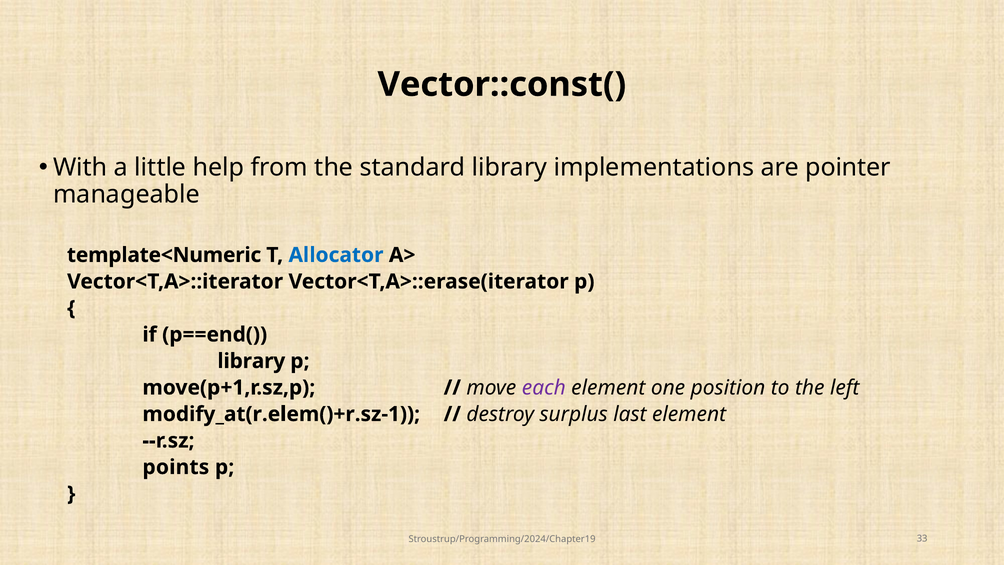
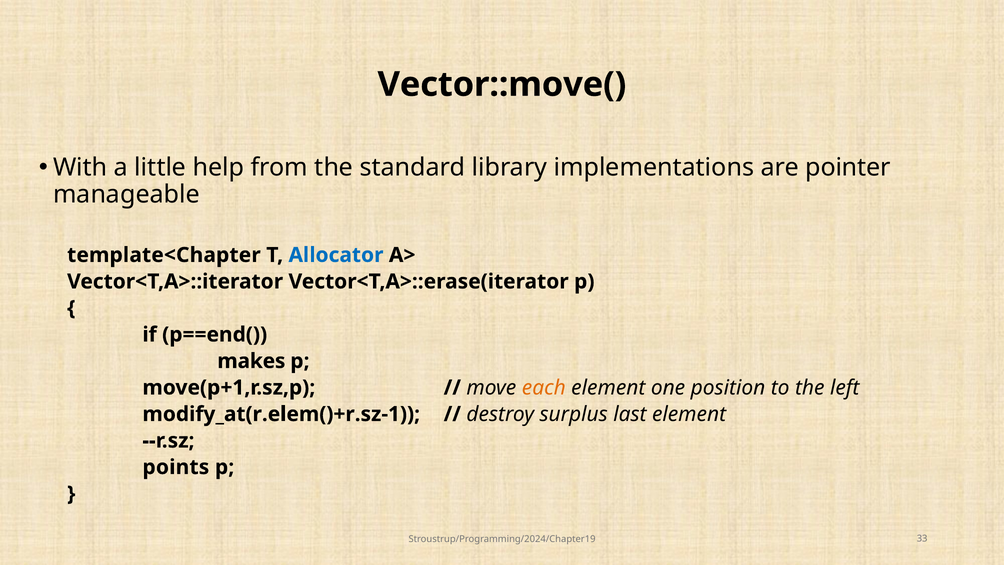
Vector::const(: Vector::const( -> Vector::move( (502, 84)
template<Numeric: template<Numeric -> template<Chapter (164, 255)
library: library -> makes (251, 361)
each colour: purple -> orange (544, 387)
